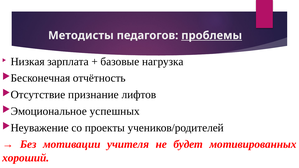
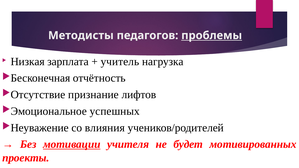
базовые: базовые -> учитель (120, 62)
проекты: проекты -> влияния (105, 128)
мотивации underline: none -> present (72, 144)
хороший: хороший -> проекты (26, 158)
